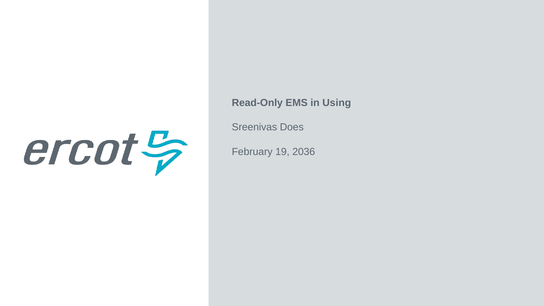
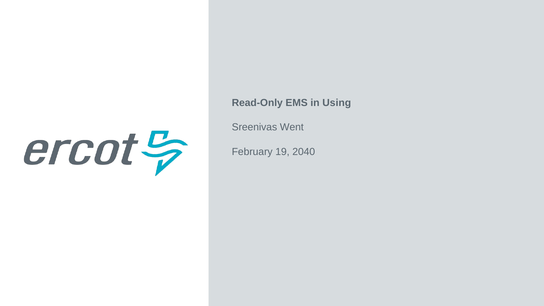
Does: Does -> Went (292, 127)
2036: 2036 -> 2040 (304, 152)
